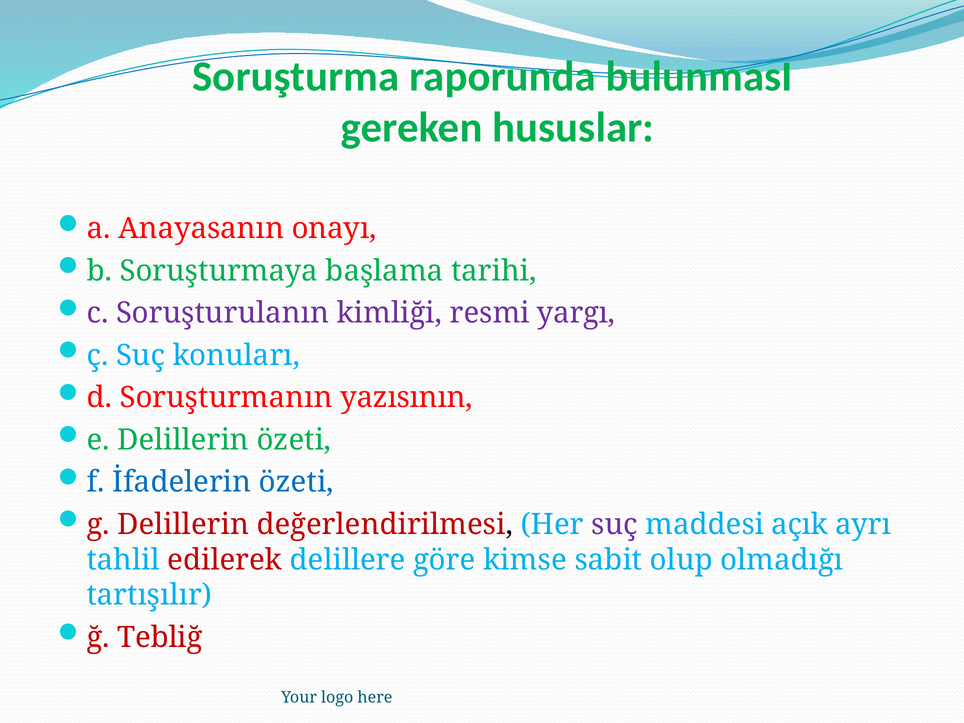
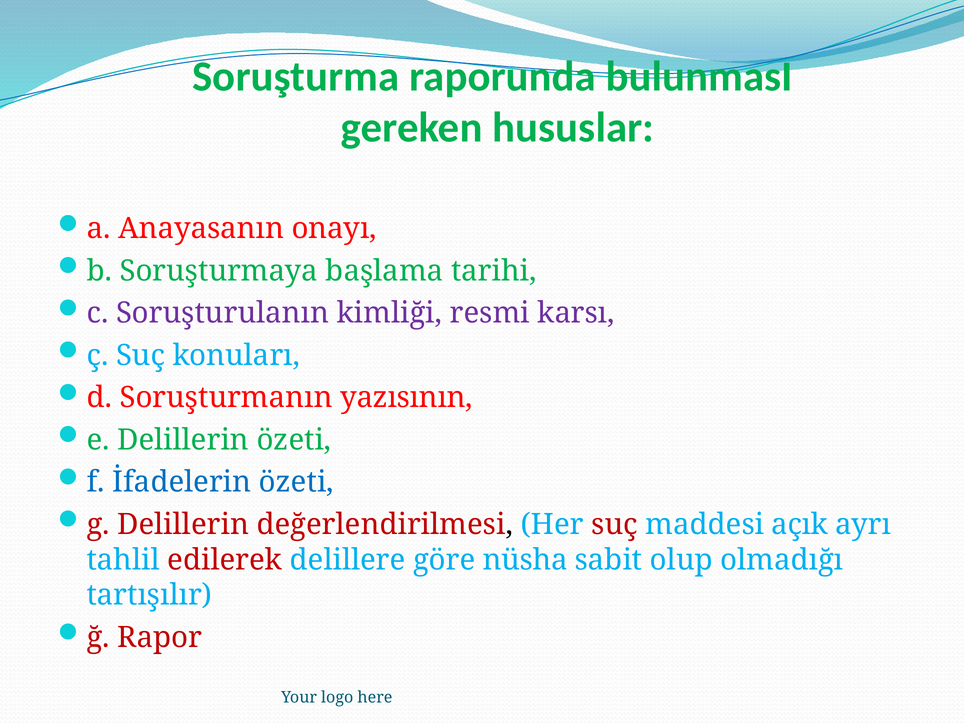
yargı: yargı -> karsı (576, 313)
suç colour: purple -> red (615, 524)
kimse: kimse -> nüsha (525, 560)
Tebliğ: Tebliğ -> Rapor (160, 637)
